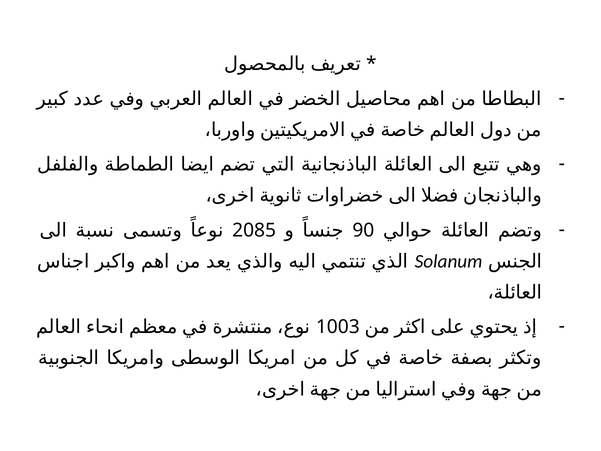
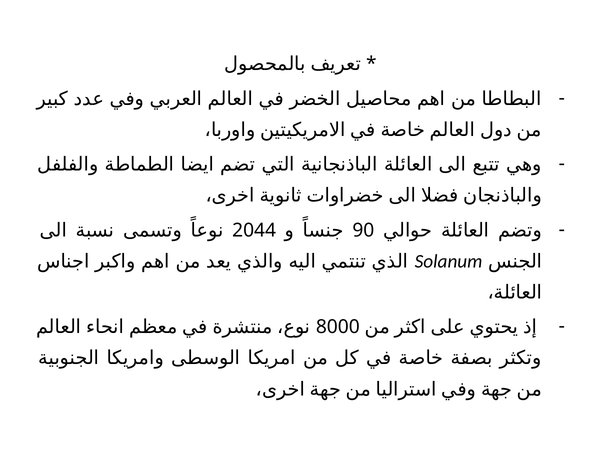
2085: 2085 -> 2044 (254, 230)
1003: 1003 -> 8000 (338, 327)
